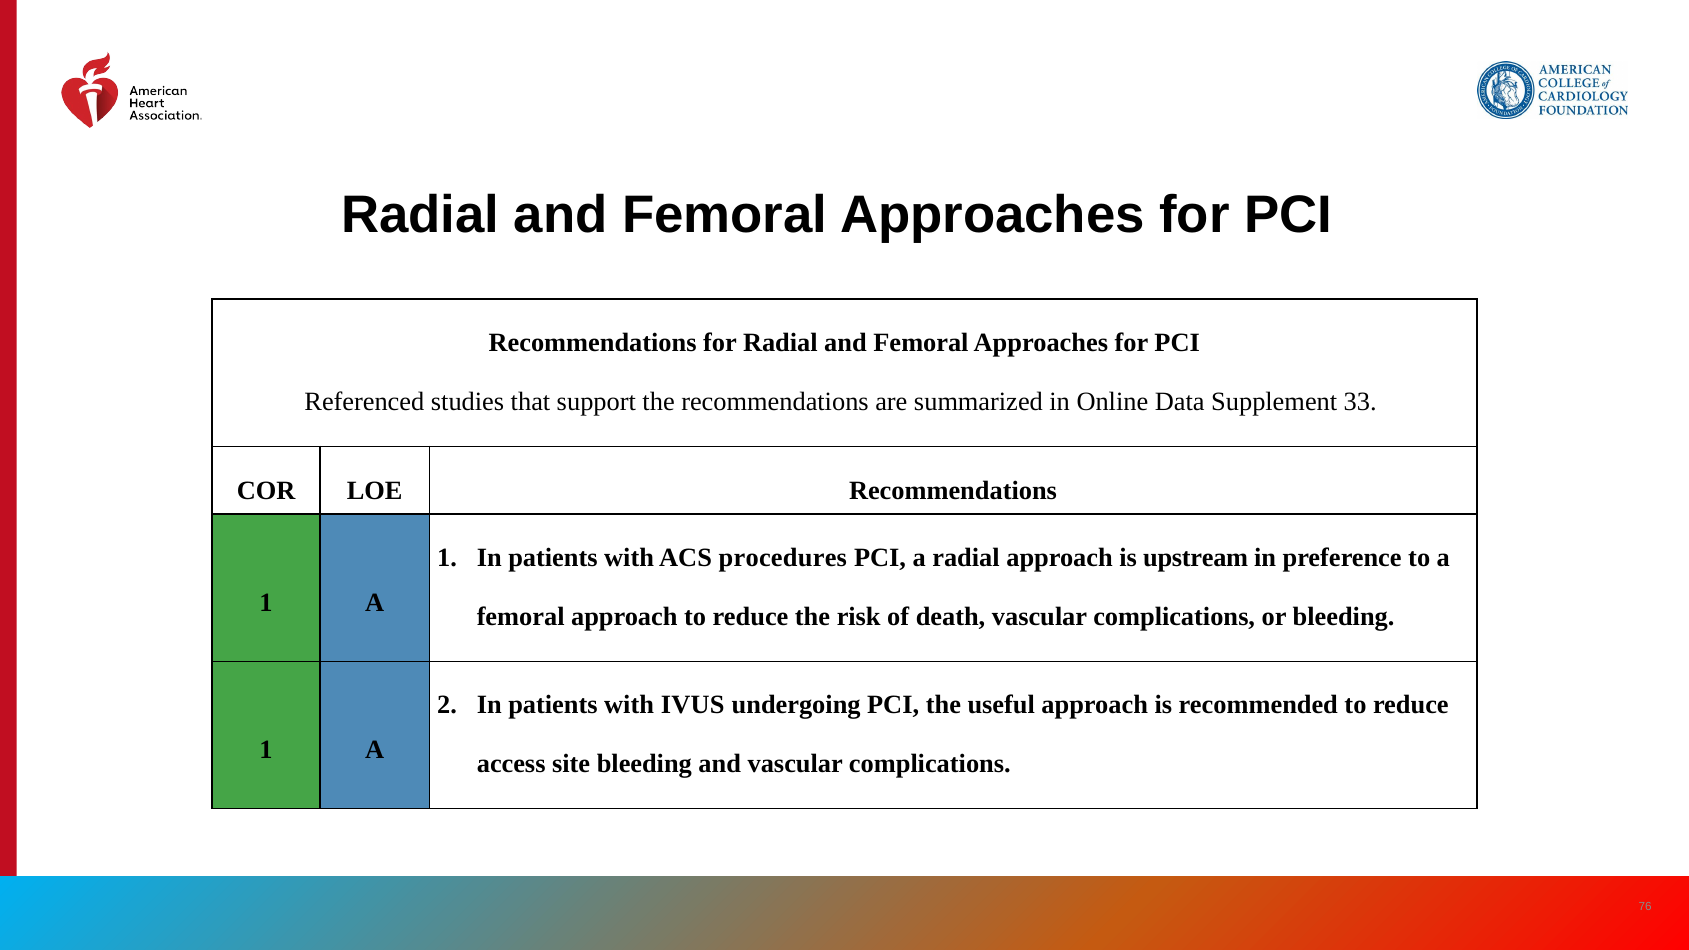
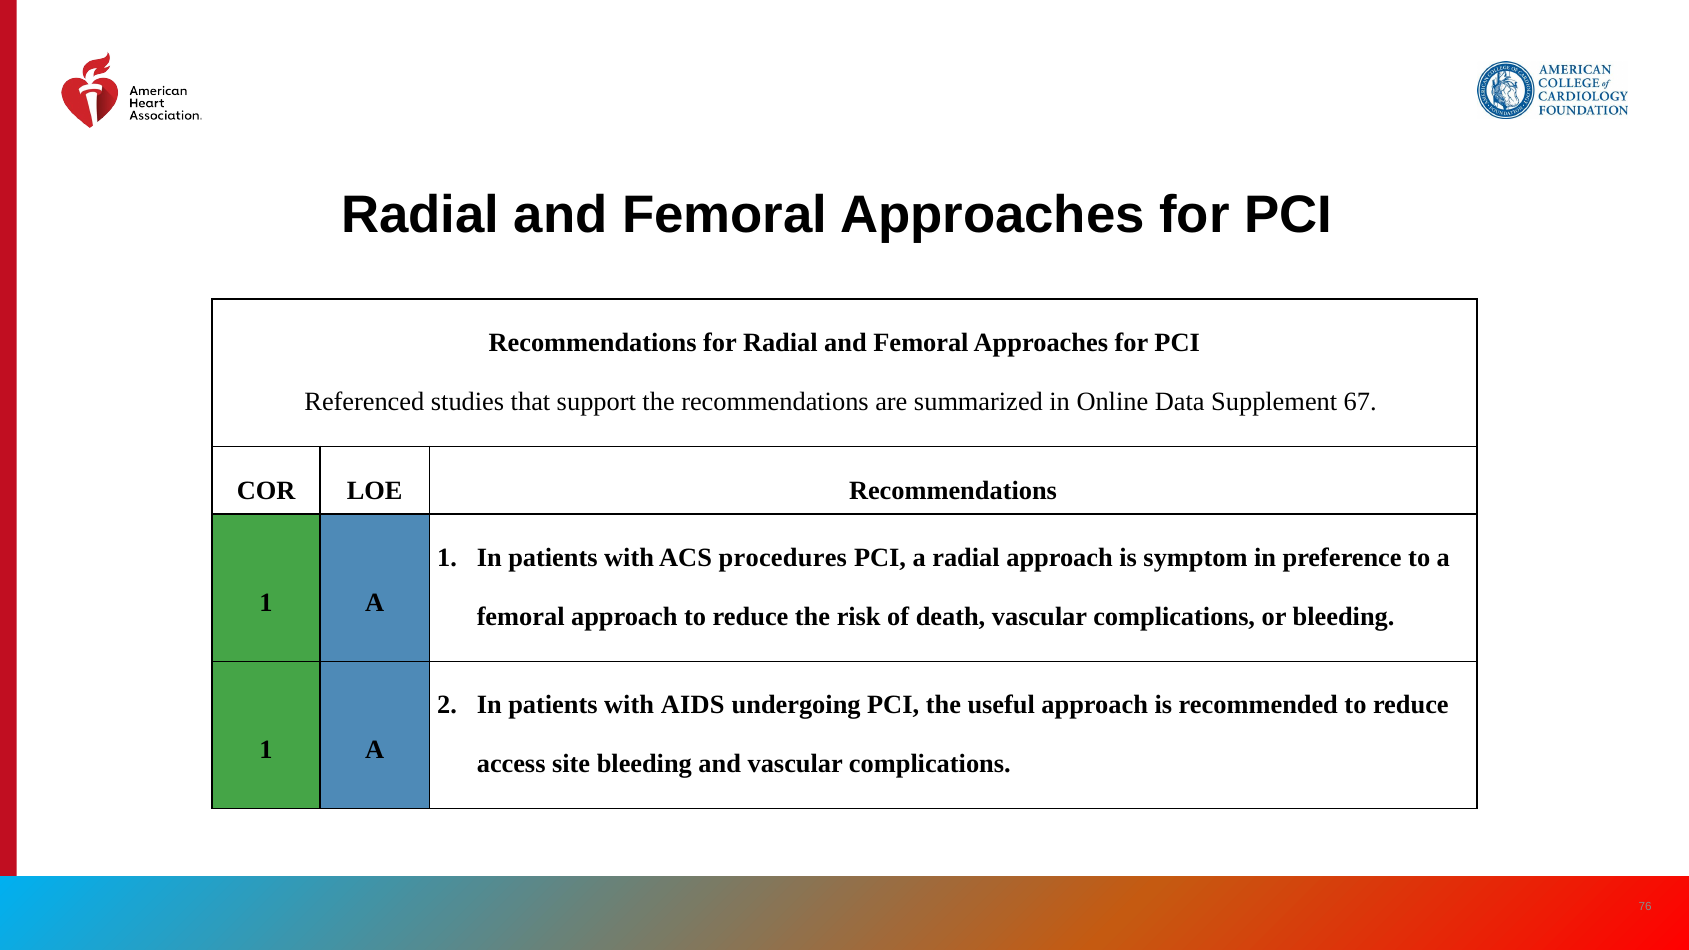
33: 33 -> 67 (1360, 402)
upstream: upstream -> symptom (1196, 558)
IVUS: IVUS -> AIDS (693, 705)
